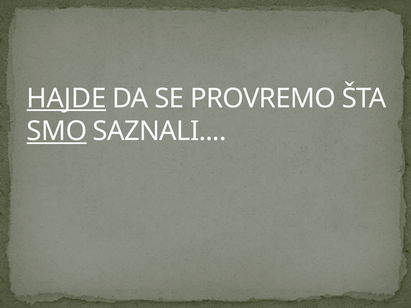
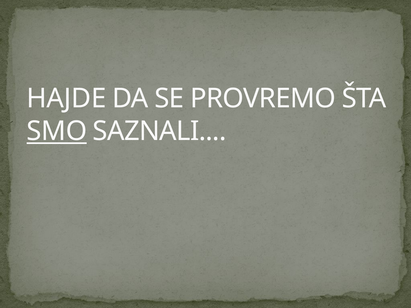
HAJDE underline: present -> none (66, 98)
